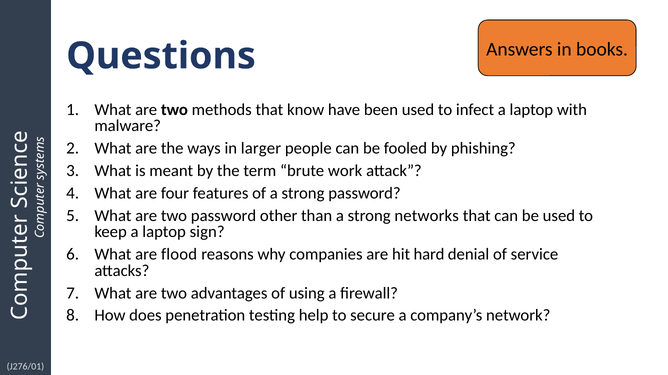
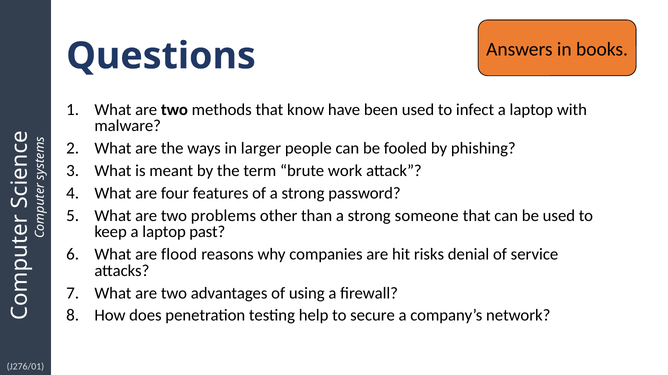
two password: password -> problems (223, 216)
networks: networks -> someone (427, 216)
sign: sign -> past (207, 232)
hard: hard -> risks (429, 255)
